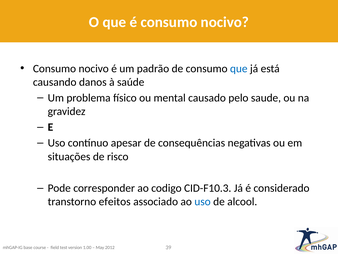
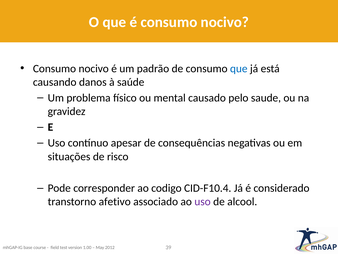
CID-F10.3: CID-F10.3 -> CID-F10.4 (208, 188)
efeitos: efeitos -> afetivo (115, 201)
uso colour: blue -> purple (203, 201)
